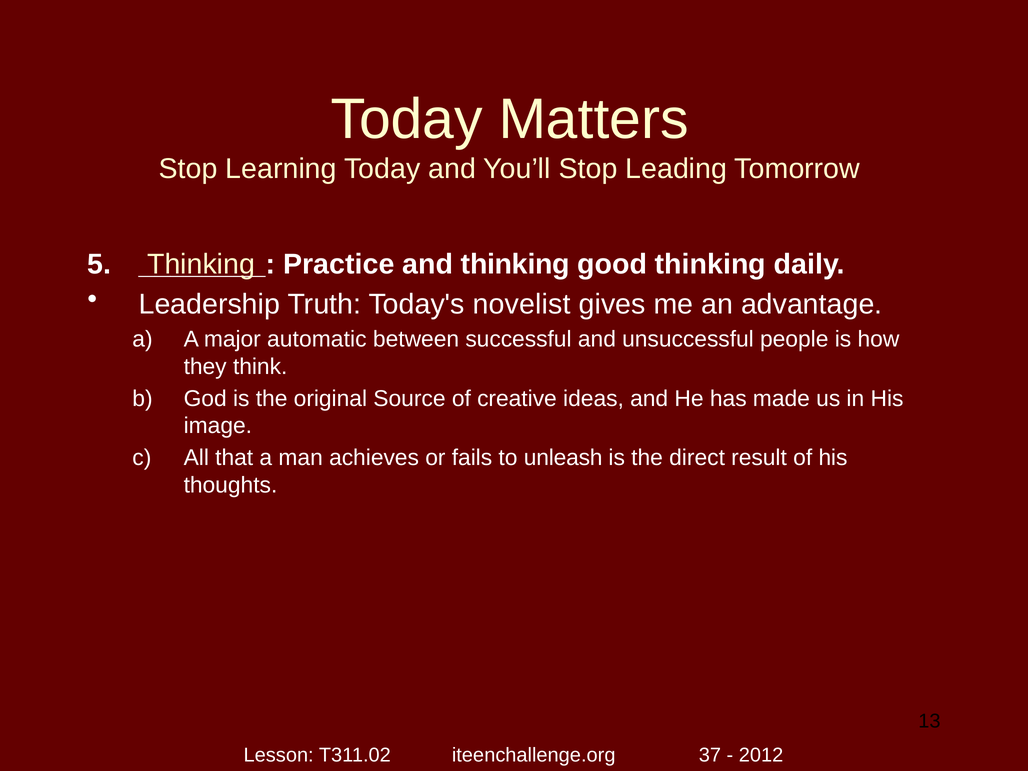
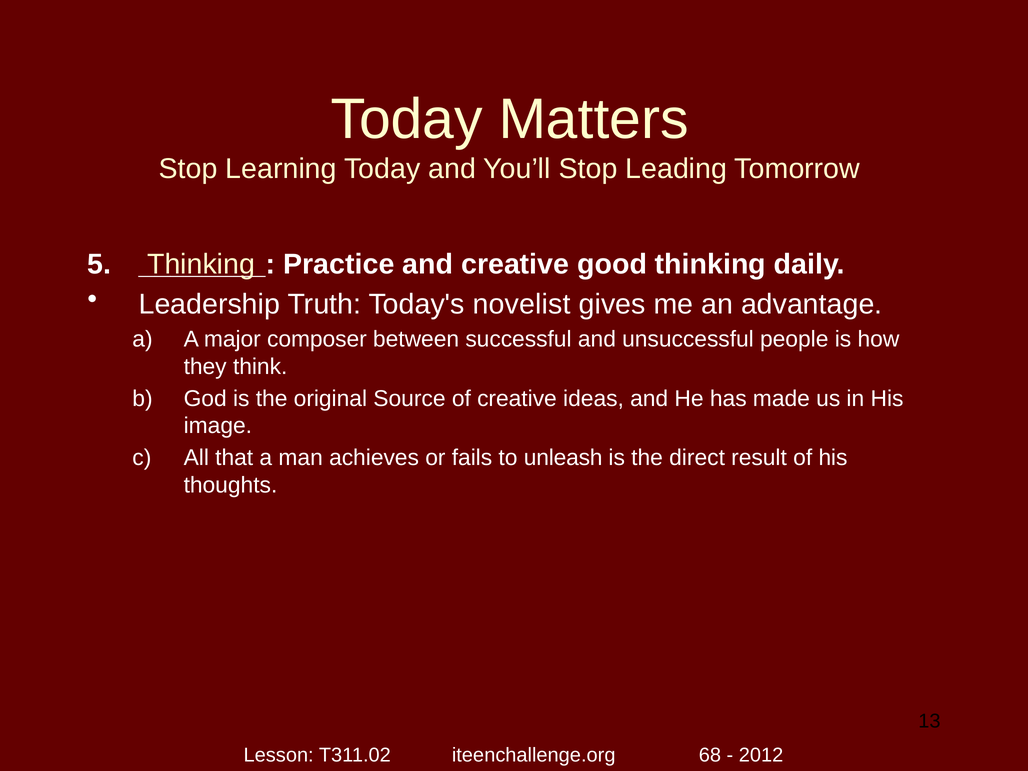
and thinking: thinking -> creative (515, 264)
automatic: automatic -> composer (317, 339)
37: 37 -> 68 (710, 755)
